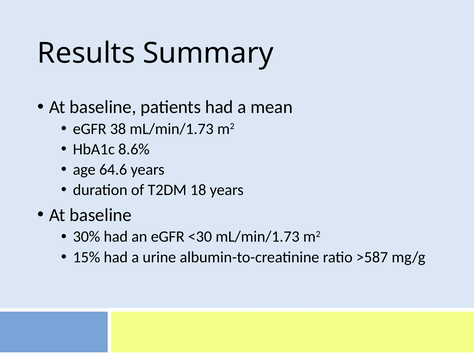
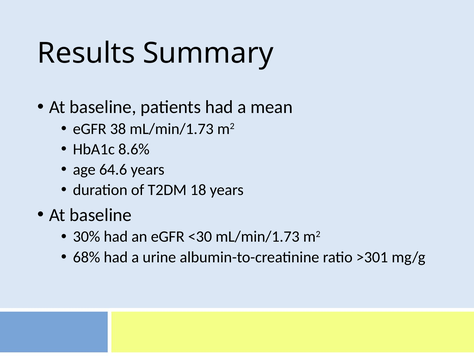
15%: 15% -> 68% (87, 257)
>587: >587 -> >301 (372, 257)
